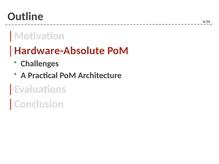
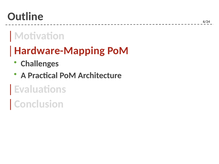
Hardware-Absolute: Hardware-Absolute -> Hardware-Mapping (59, 51)
